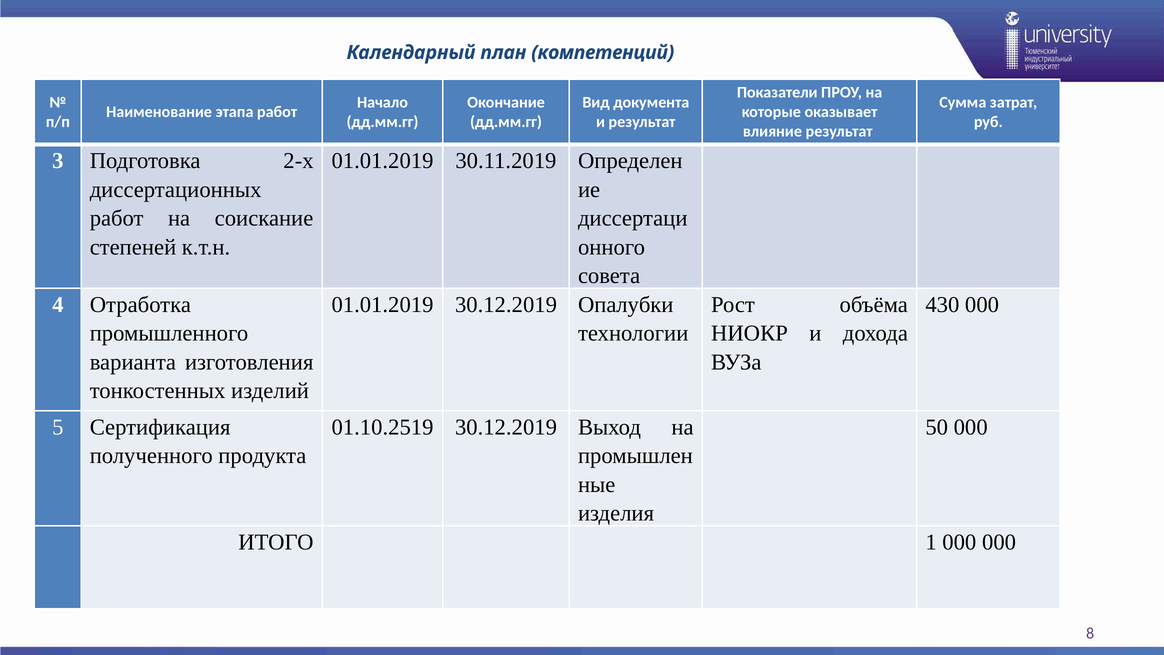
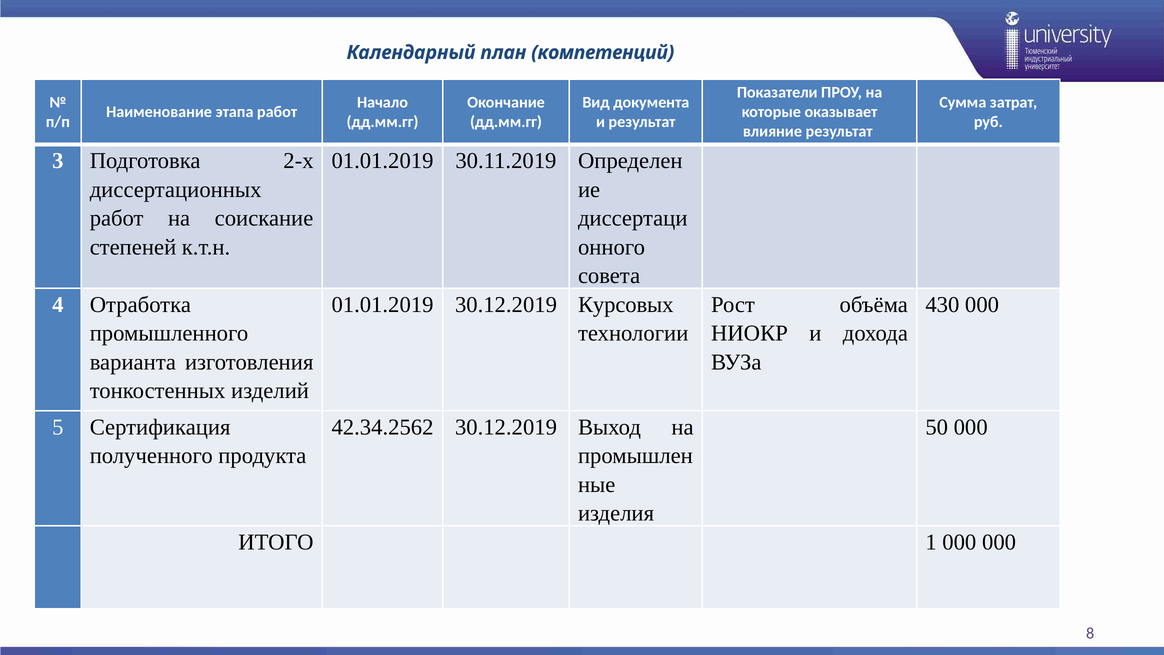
Опалубки: Опалубки -> Курсовых (626, 305)
01.10.2519: 01.10.2519 -> 42.34.2562 (383, 427)
